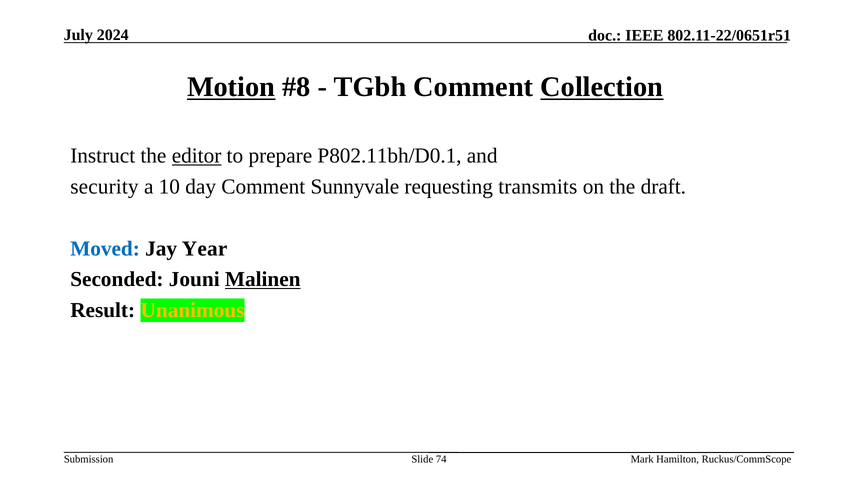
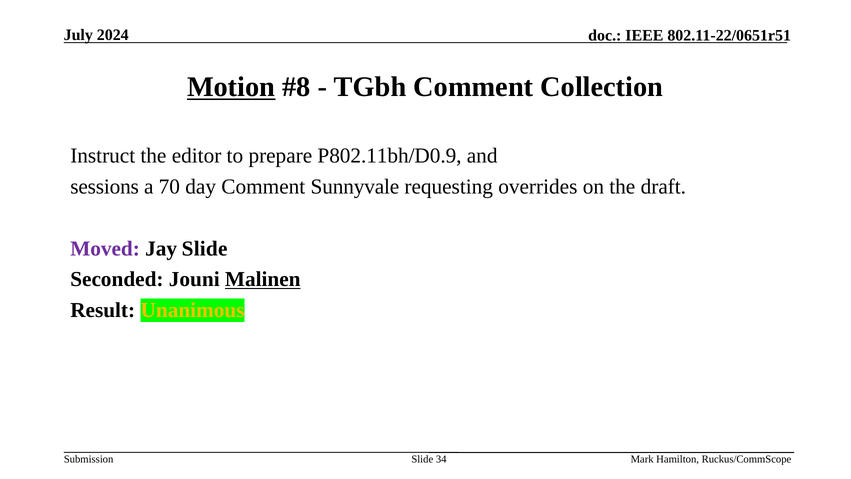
Collection underline: present -> none (602, 87)
editor underline: present -> none (197, 156)
P802.11bh/D0.1: P802.11bh/D0.1 -> P802.11bh/D0.9 (390, 156)
security: security -> sessions (105, 187)
10: 10 -> 70 (169, 187)
transmits: transmits -> overrides (538, 187)
Moved colour: blue -> purple (105, 248)
Jay Year: Year -> Slide (205, 248)
74: 74 -> 34 (441, 459)
